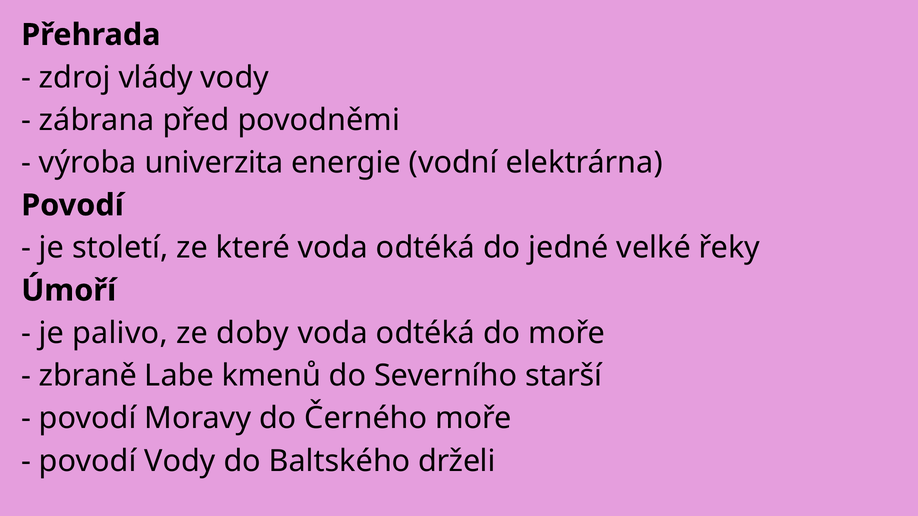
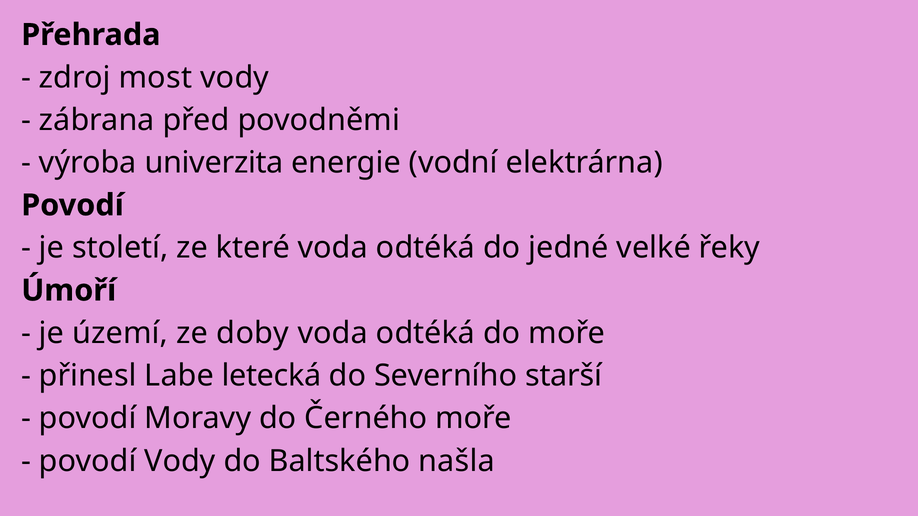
vlády: vlády -> most (155, 78)
palivo: palivo -> území (120, 333)
zbraně: zbraně -> přinesl (88, 376)
kmenů: kmenů -> letecká (271, 376)
drželi: drželi -> našla (457, 461)
